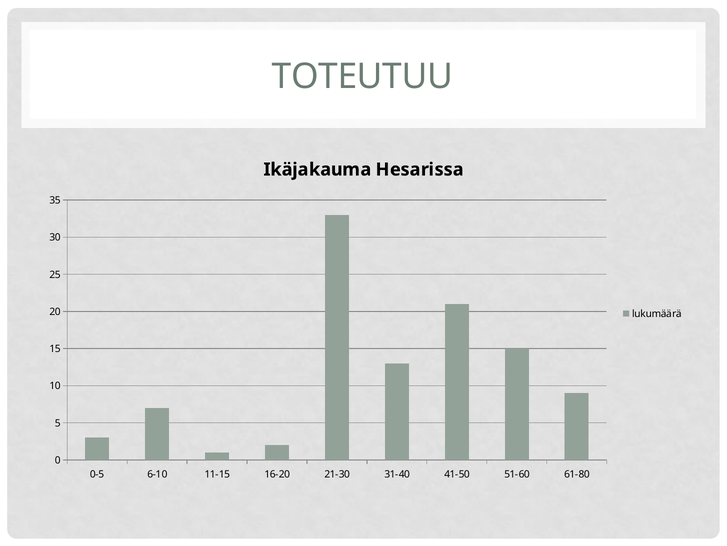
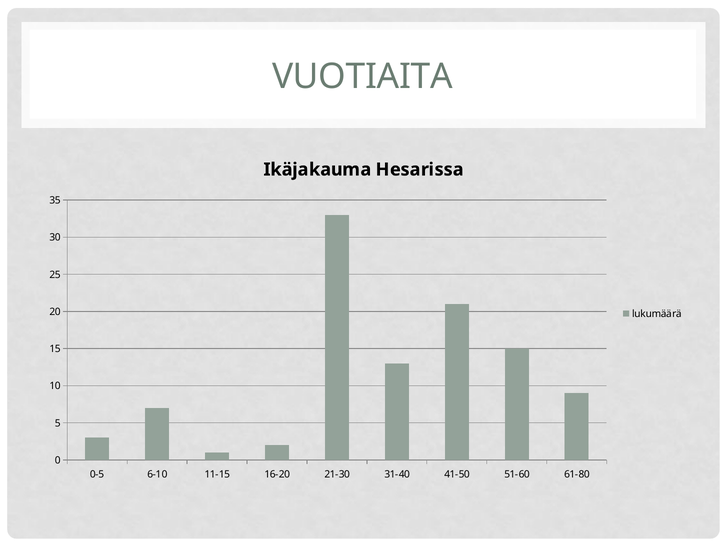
TOTEUTUU: TOTEUTUU -> VUOTIAITA (362, 76)
